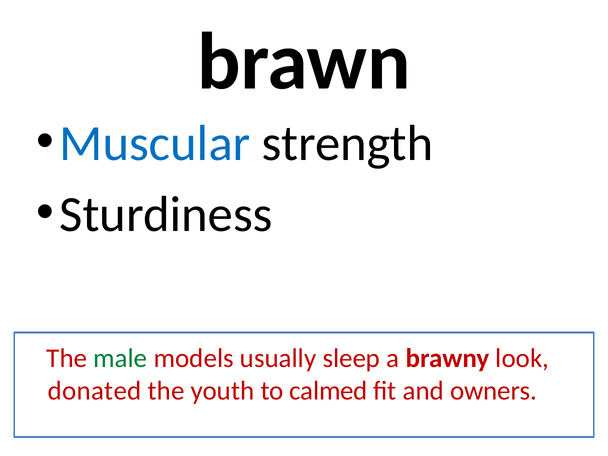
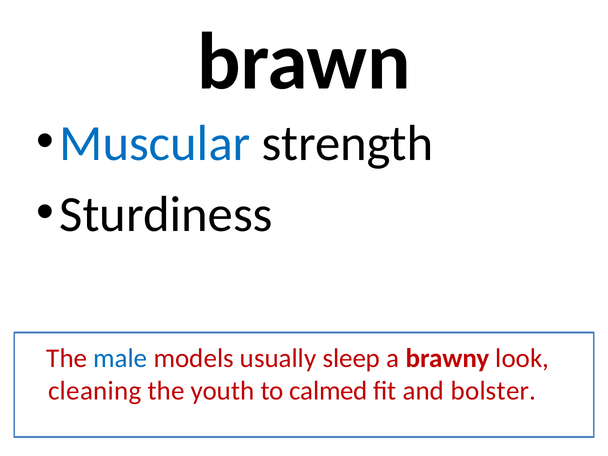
male colour: green -> blue (120, 358)
donated: donated -> cleaning (95, 391)
owners: owners -> bolster (493, 391)
